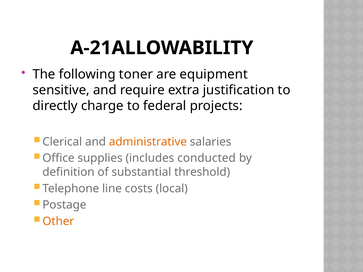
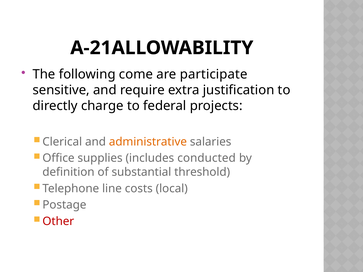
toner: toner -> come (136, 74)
equipment: equipment -> participate (214, 74)
Other colour: orange -> red (58, 221)
